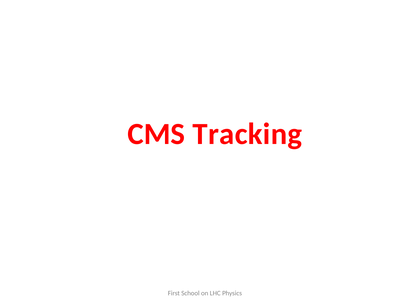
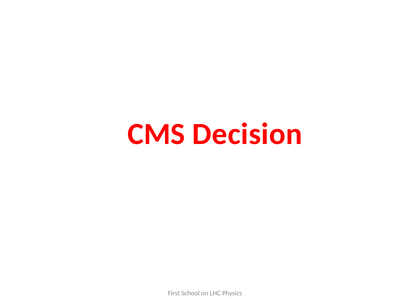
Tracking: Tracking -> Decision (247, 134)
